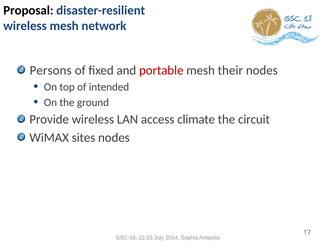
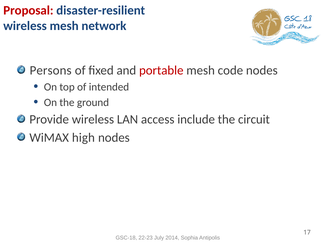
Proposal colour: black -> red (28, 10)
their: their -> code (230, 70)
climate: climate -> include (196, 119)
sites: sites -> high (83, 137)
